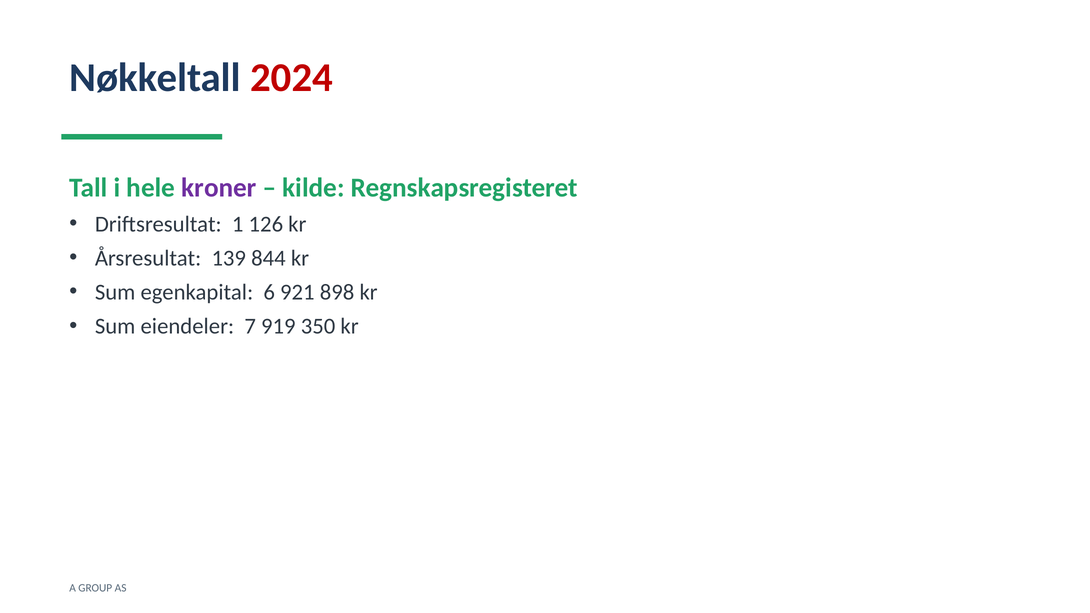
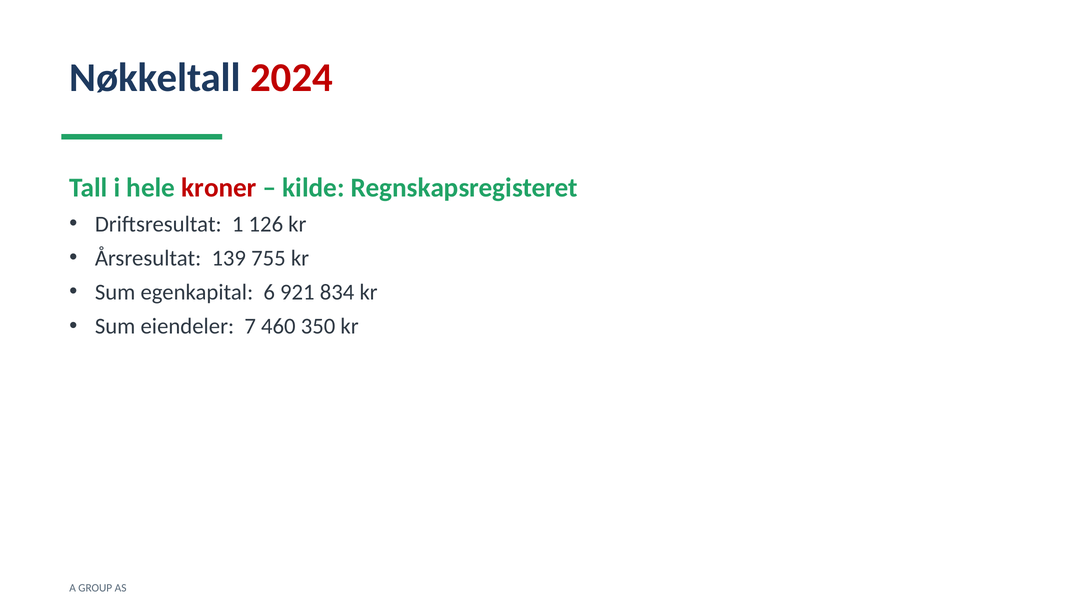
kroner colour: purple -> red (219, 188)
844: 844 -> 755 (268, 258)
898: 898 -> 834 (337, 292)
919: 919 -> 460 (278, 326)
